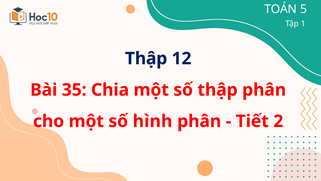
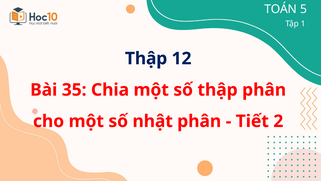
hình: hình -> nhật (153, 121)
